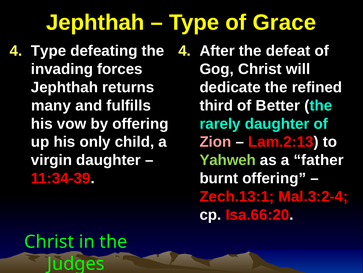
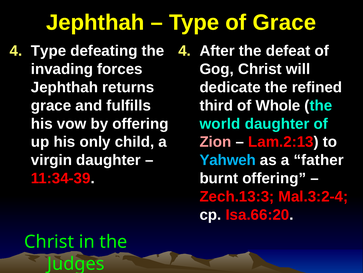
many: many -> grace (51, 105)
Better: Better -> Whole (278, 105)
rarely: rarely -> world (220, 123)
Yahweh colour: light green -> light blue (228, 160)
Zech.13:1: Zech.13:1 -> Zech.13:3 (237, 196)
